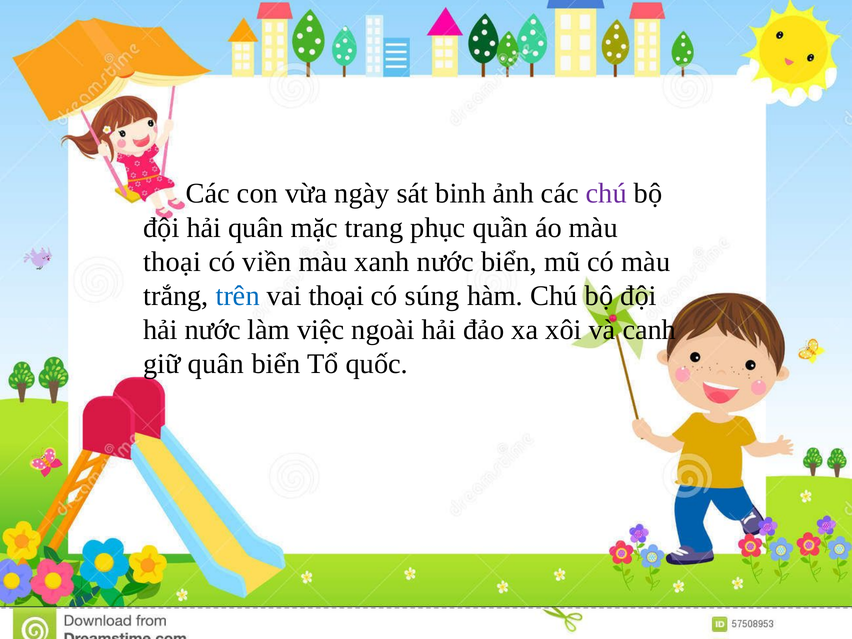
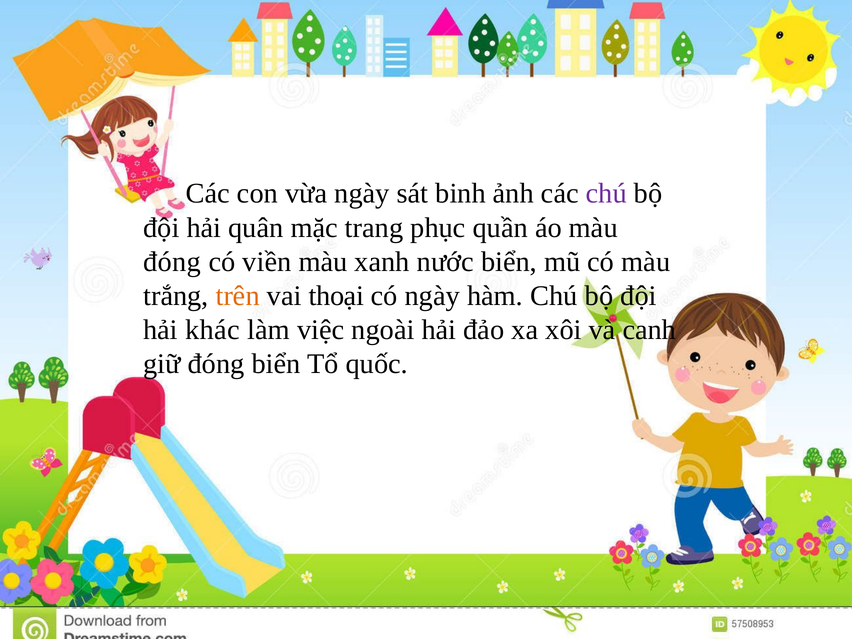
thoại: thoại -> đóng (172, 262)
trên colour: blue -> orange (238, 296)
có súng: súng -> ngày (432, 296)
hải nước: nước -> khác (213, 330)
giữ quân: quân -> đóng (216, 364)
